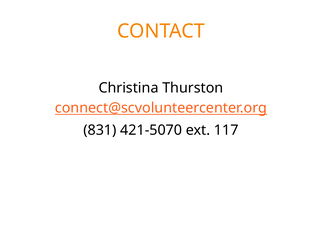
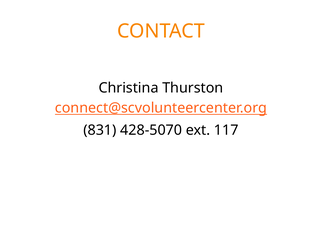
421-5070: 421-5070 -> 428-5070 (151, 130)
